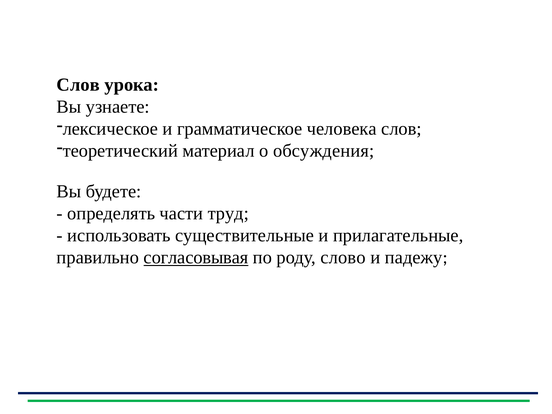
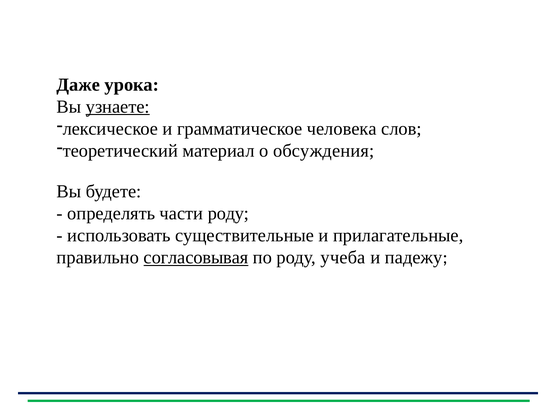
Слов: Слов -> Даже (78, 85)
узнаете underline: none -> present (118, 107)
части труд: труд -> роду (228, 213)
слово: слово -> учеба (343, 258)
